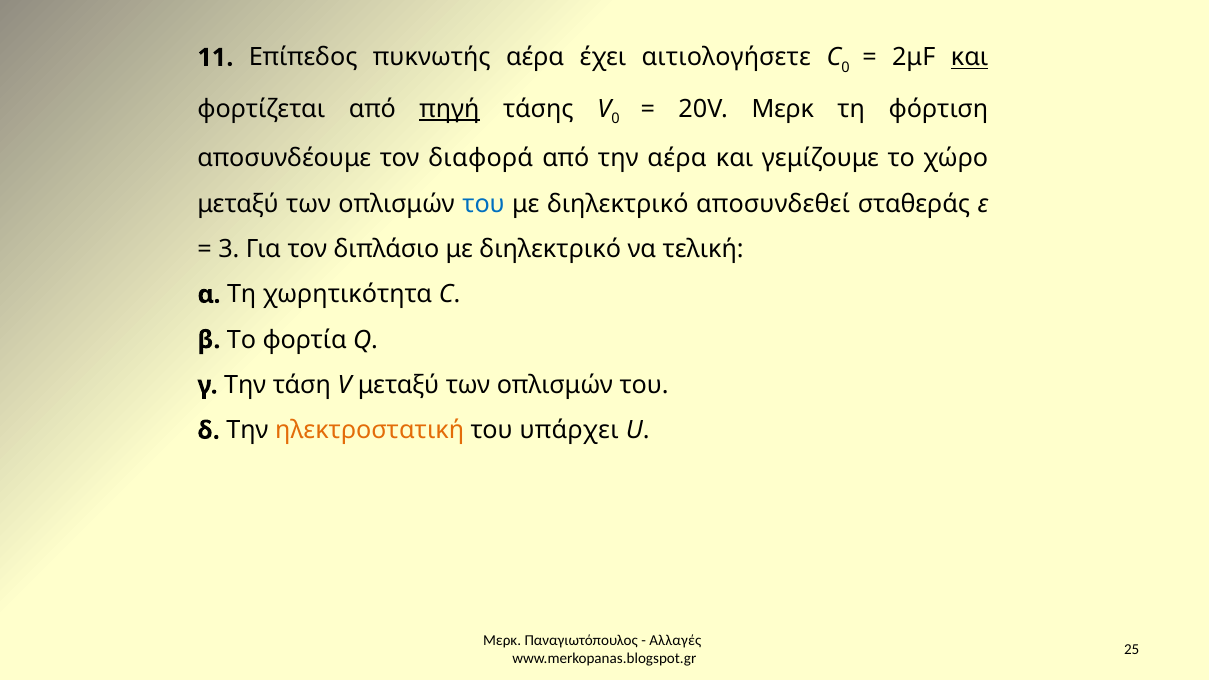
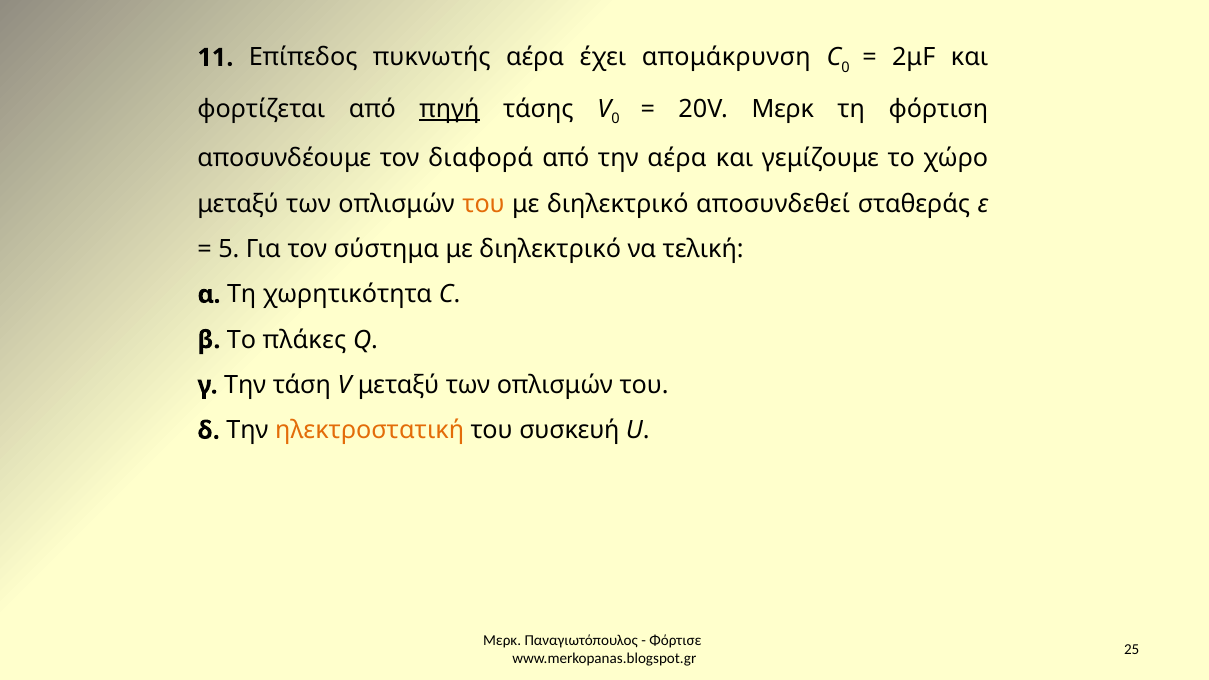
αιτιολογήσετε: αιτιολογήσετε -> απομάκρυνση (726, 57)
και underline: present -> none (970, 57)
του colour: blue -> orange (484, 204)
3: 3 -> 5 (229, 249)
διπλάσιο: διπλάσιο -> σύστημα (386, 249)
φορτία: φορτία -> πλάκες (305, 340)
υπάρχει: υπάρχει -> συσκευή (569, 431)
Αλλαγές: Αλλαγές -> Φόρτισε (675, 640)
